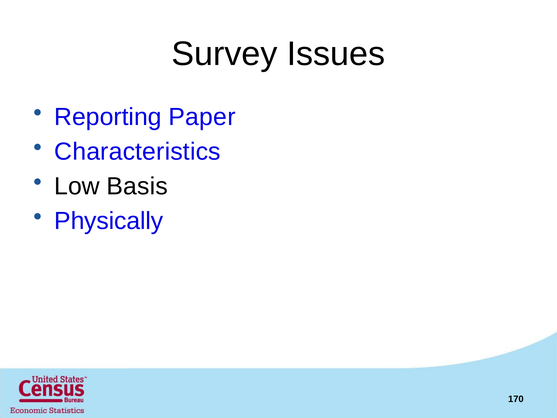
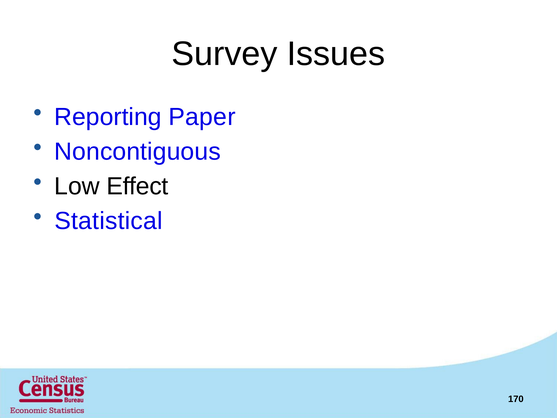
Characteristics: Characteristics -> Noncontiguous (138, 152)
Basis: Basis -> Effect (137, 186)
Physically: Physically -> Statistical (109, 221)
